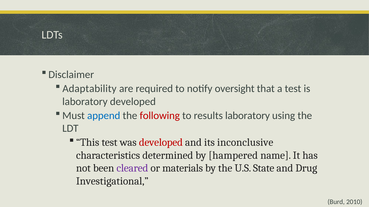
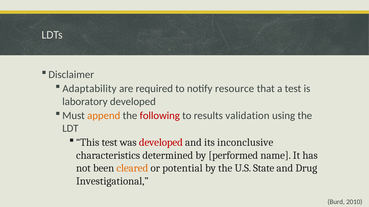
oversight: oversight -> resource (235, 89)
append colour: blue -> orange (104, 116)
results laboratory: laboratory -> validation (247, 116)
hampered: hampered -> performed (233, 156)
cleared colour: purple -> orange (132, 169)
materials: materials -> potential (182, 169)
